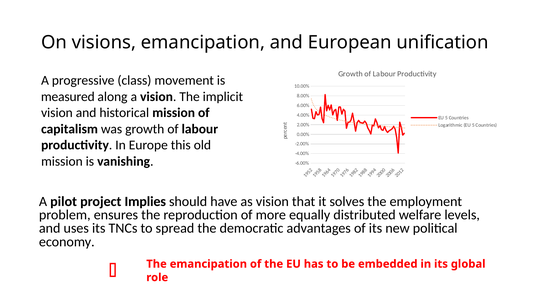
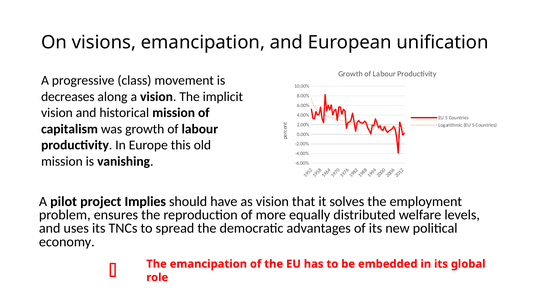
measured: measured -> decreases (68, 97)
